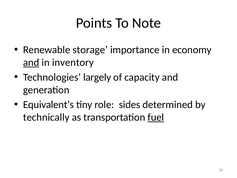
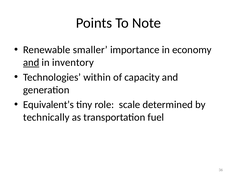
storage: storage -> smaller (90, 50)
largely: largely -> within (97, 77)
sides: sides -> scale (130, 105)
fuel underline: present -> none (156, 117)
